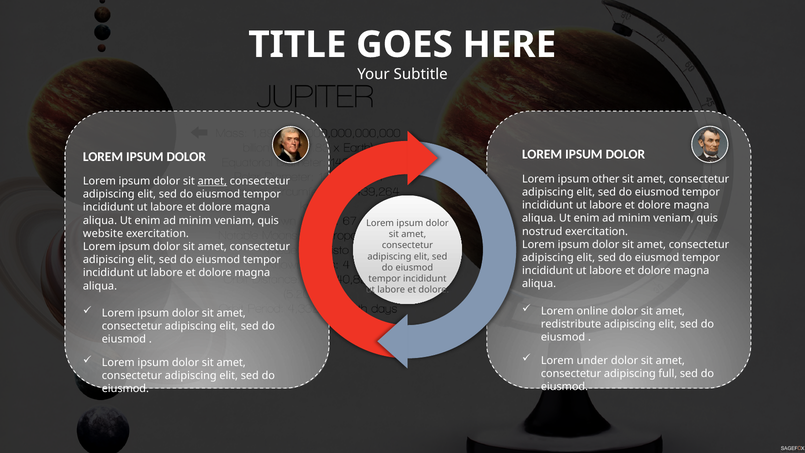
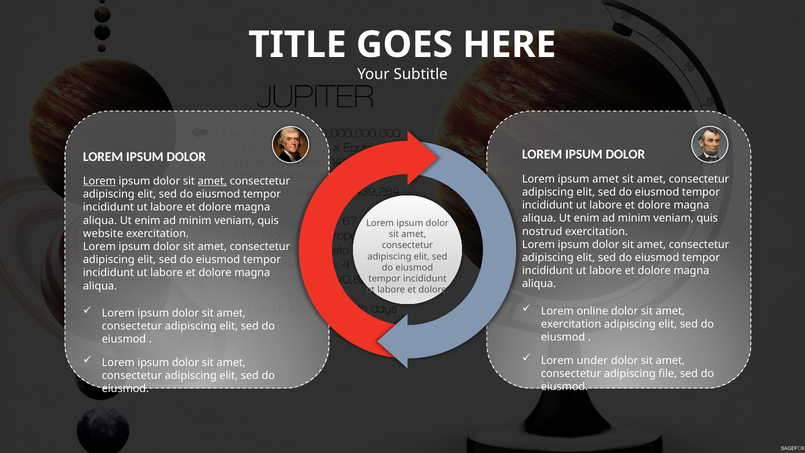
ipsum other: other -> amet (606, 179)
Lorem underline: none -> present (99, 181)
redistribute: redistribute -> exercitation (571, 324)
full: full -> file (668, 373)
